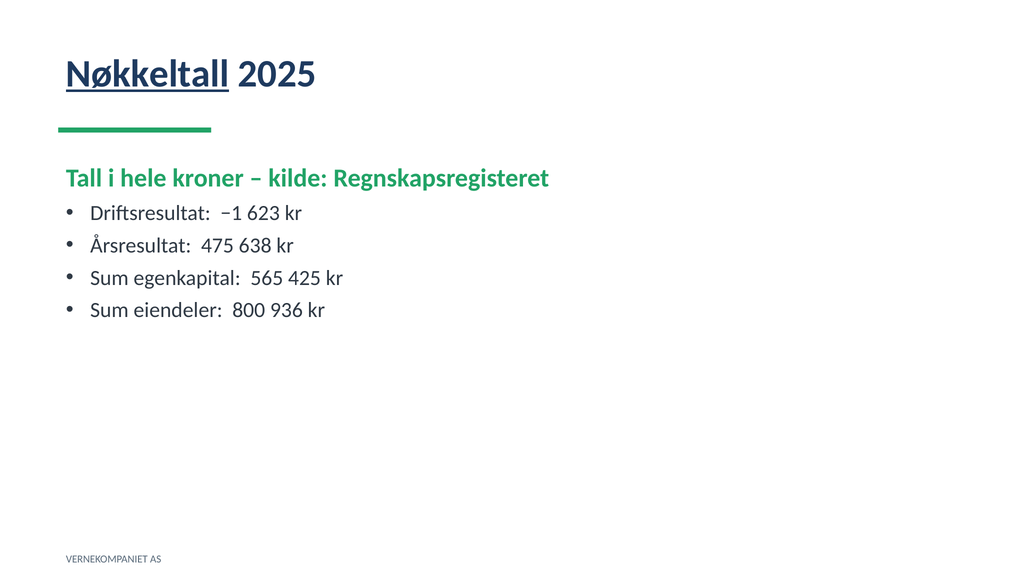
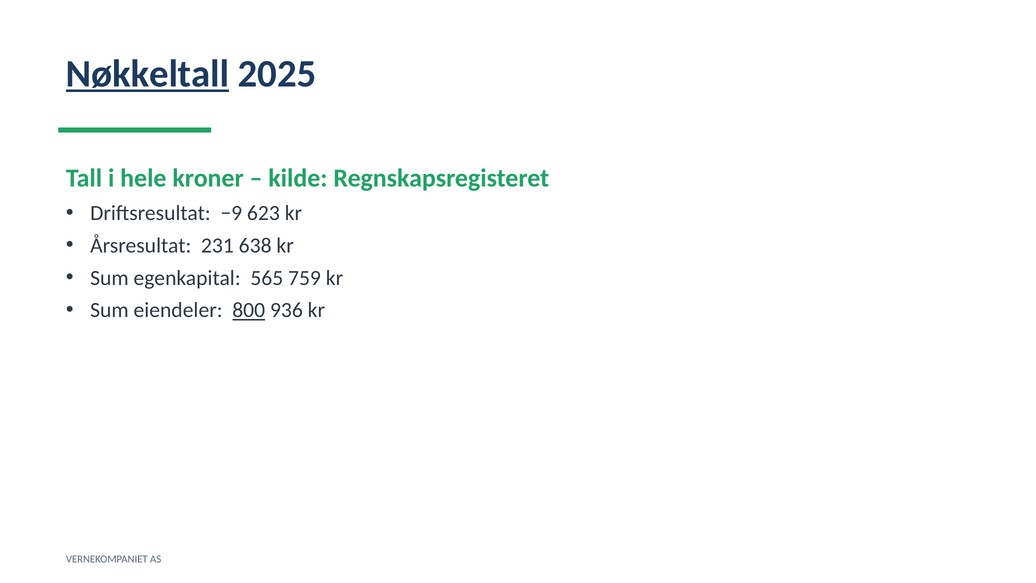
−1: −1 -> −9 (231, 213)
475: 475 -> 231 (217, 245)
425: 425 -> 759 (304, 278)
800 underline: none -> present (249, 310)
